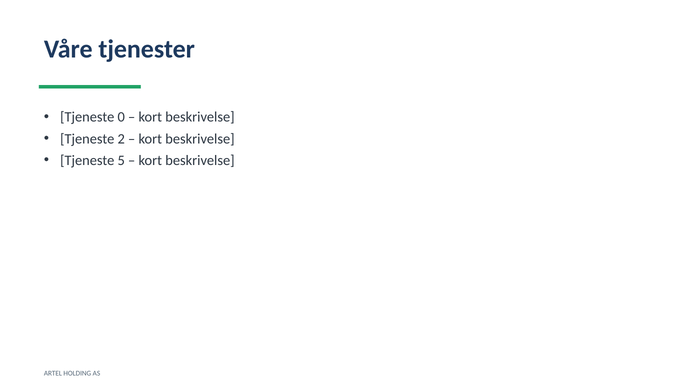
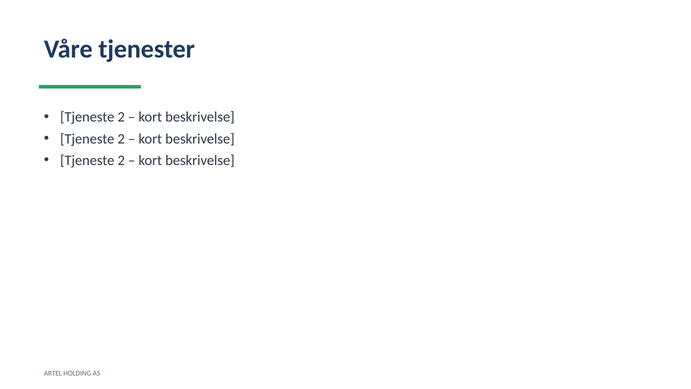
0: 0 -> 2 (121, 117)
5: 5 -> 2 (121, 160)
